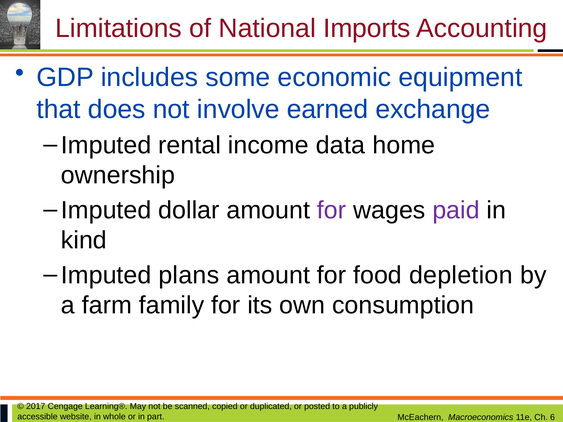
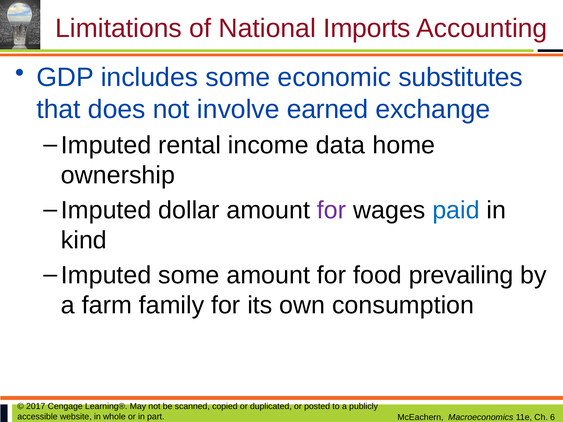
equipment: equipment -> substitutes (461, 78)
paid colour: purple -> blue (456, 210)
Imputed plans: plans -> some (189, 275)
depletion: depletion -> prevailing (461, 275)
